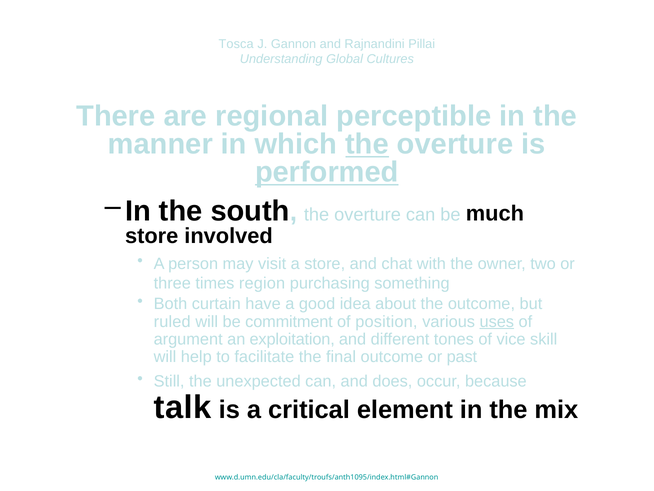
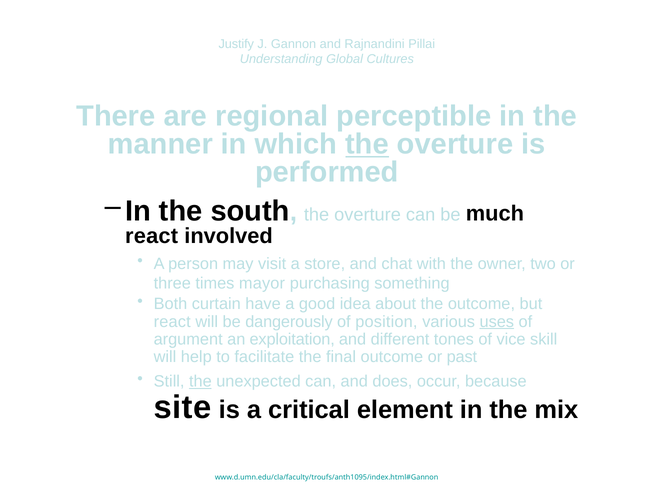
Tosca: Tosca -> Justify (236, 44)
performed underline: present -> none (327, 172)
store: store -> react (152, 236)
region: region -> mayor (262, 283)
ruled: ruled -> react (172, 321)
commitment: commitment -> dangerously (289, 321)
the underline: none -> present (200, 381)
talk: talk -> site (183, 407)
